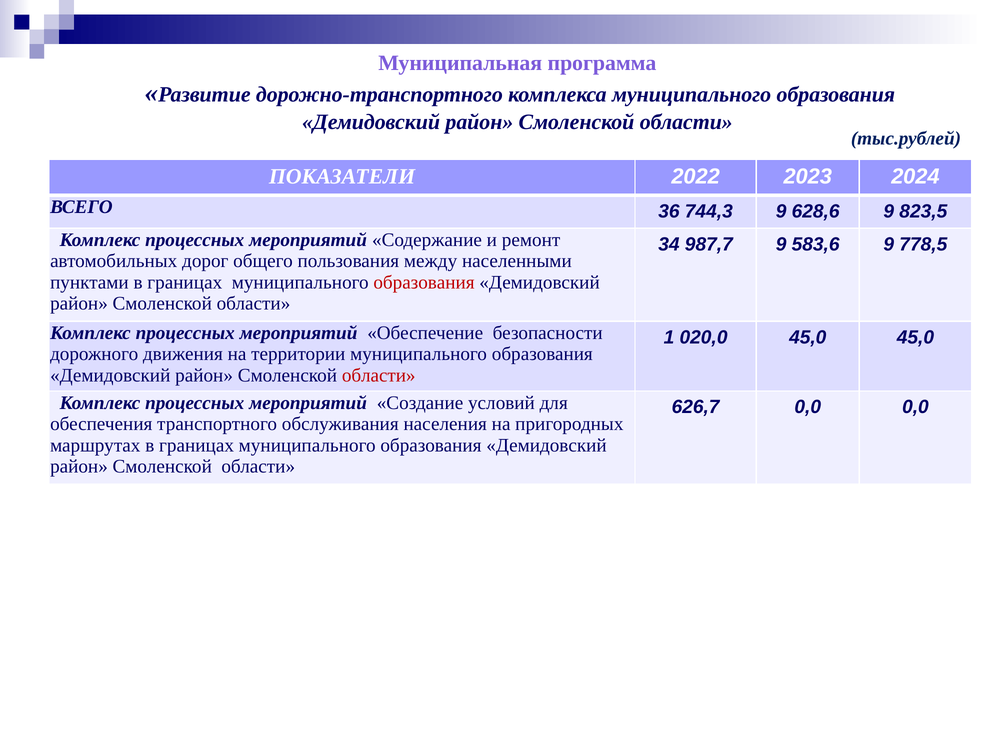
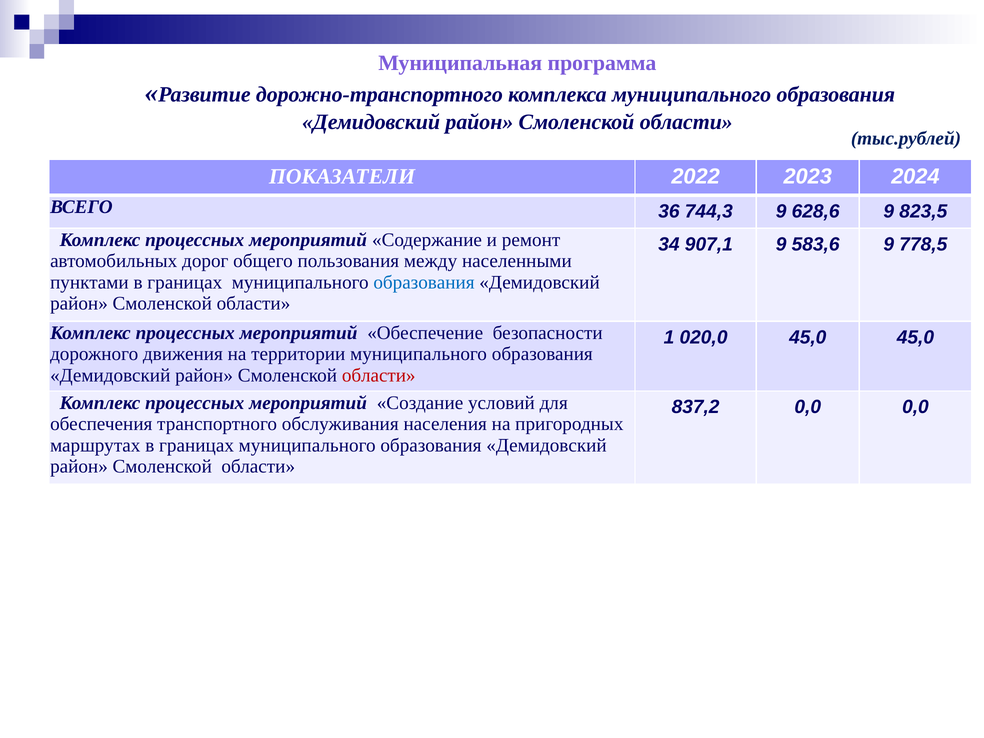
987,7: 987,7 -> 907,1 (709, 244)
образования colour: red -> blue (424, 282)
626,7: 626,7 -> 837,2 (696, 407)
